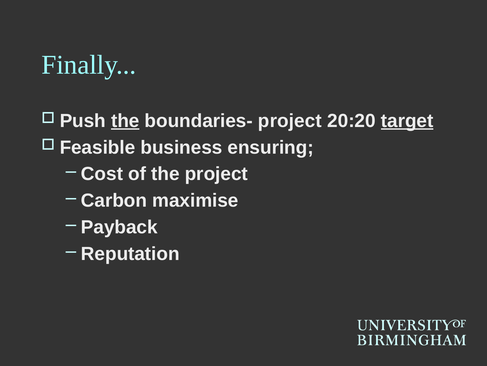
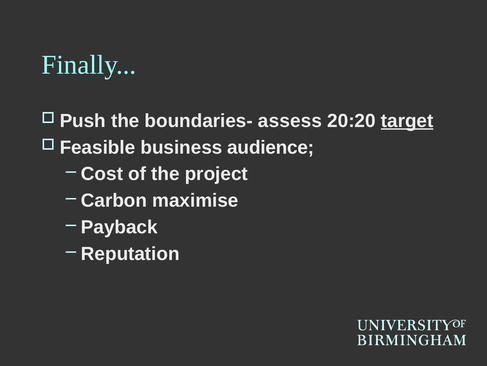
the underline: present -> none (125, 121)
boundaries- project: project -> assess (290, 121)
ensuring: ensuring -> audience (271, 147)
